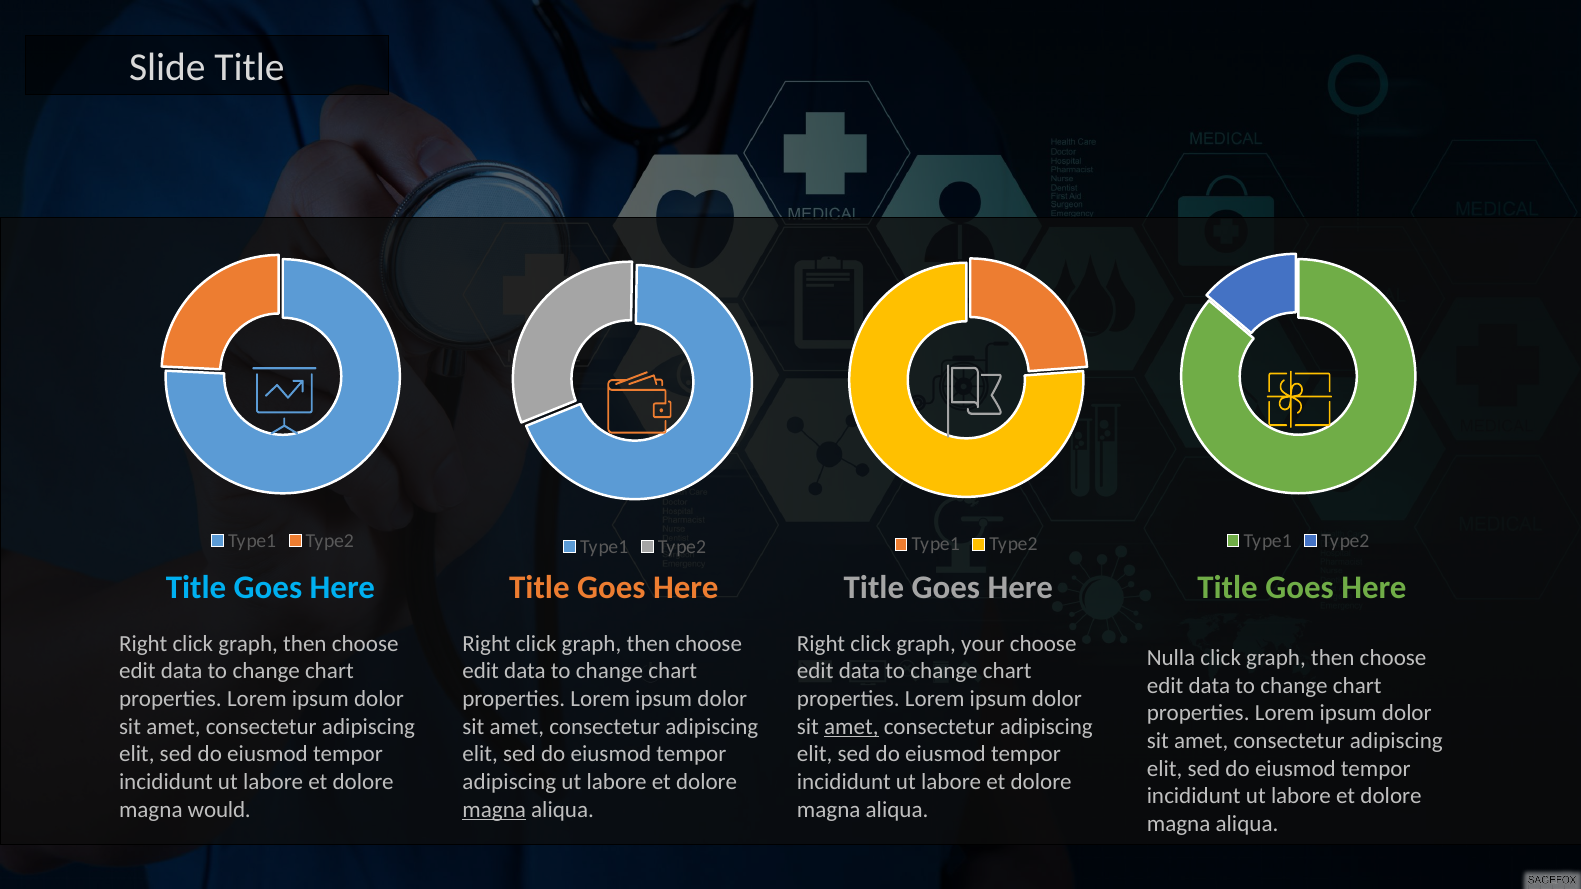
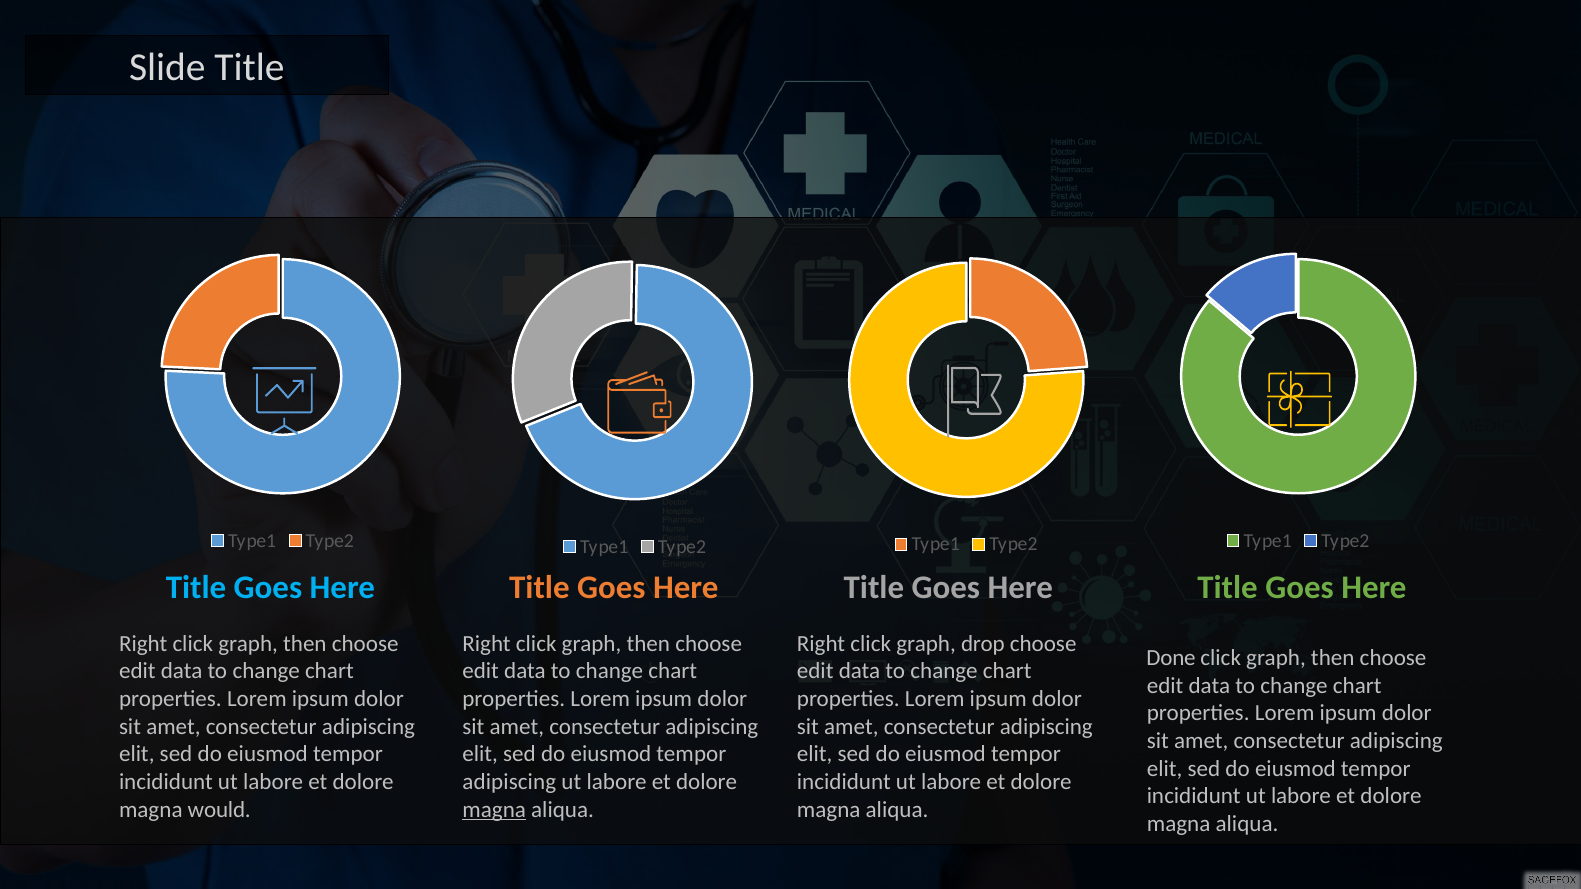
your: your -> drop (983, 644)
Nulla: Nulla -> Done (1171, 658)
amet underline: present -> none (851, 727)
